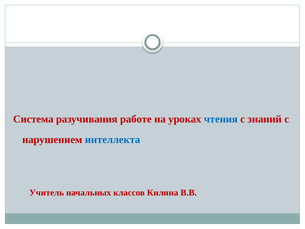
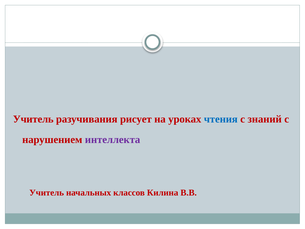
Система: Система -> Учитель (33, 119)
работе: работе -> рисует (136, 119)
интеллекта colour: blue -> purple (113, 139)
